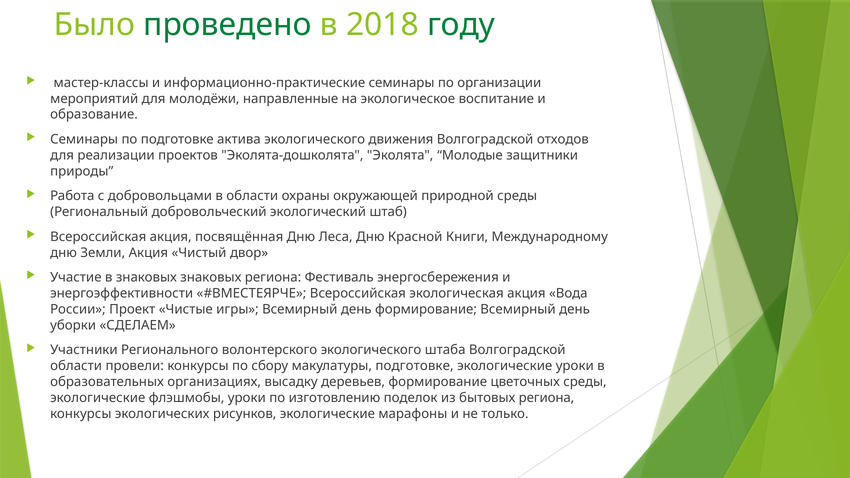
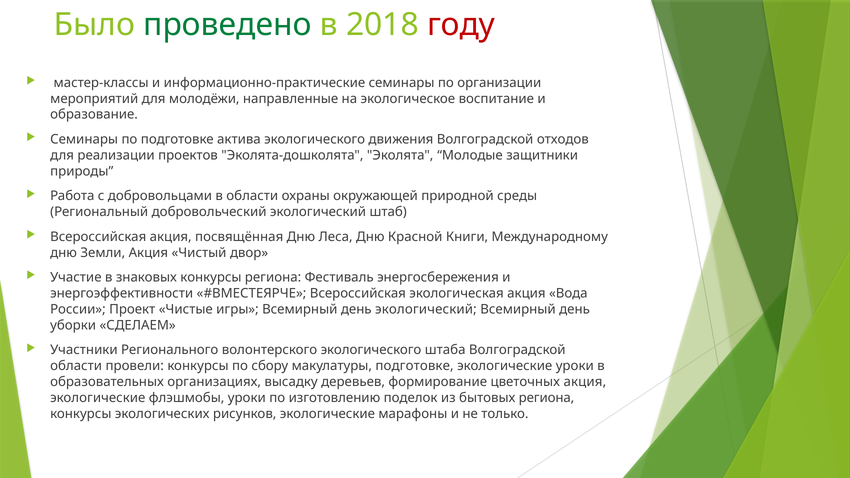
году colour: green -> red (461, 25)
знаковых знаковых: знаковых -> конкурсы (211, 278)
день формирование: формирование -> экологический (426, 309)
цветочных среды: среды -> акция (585, 382)
